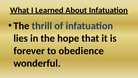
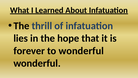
to obedience: obedience -> wonderful (81, 51)
